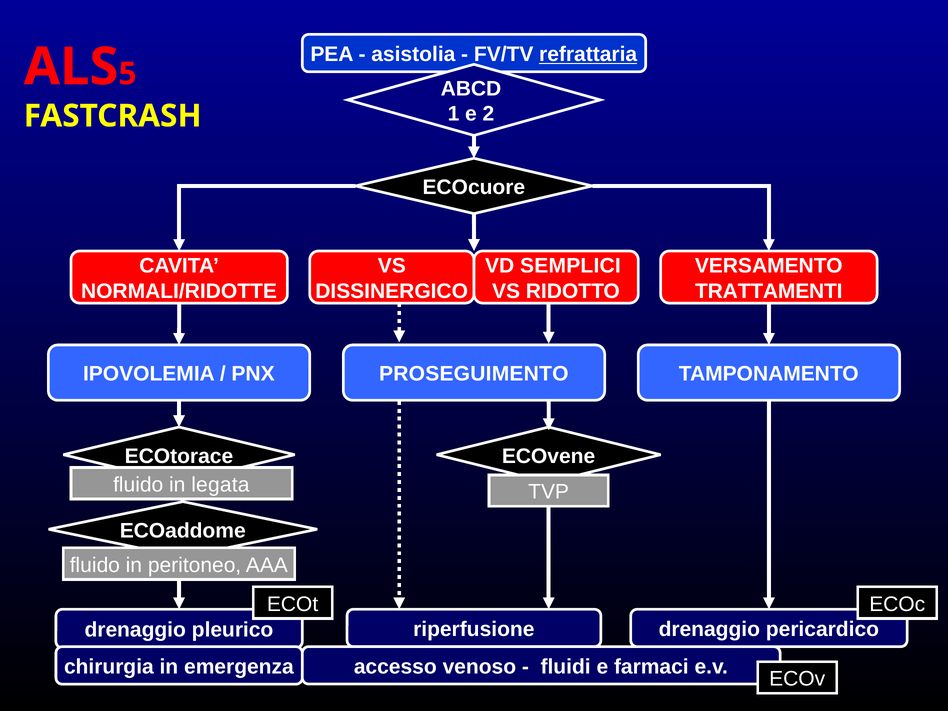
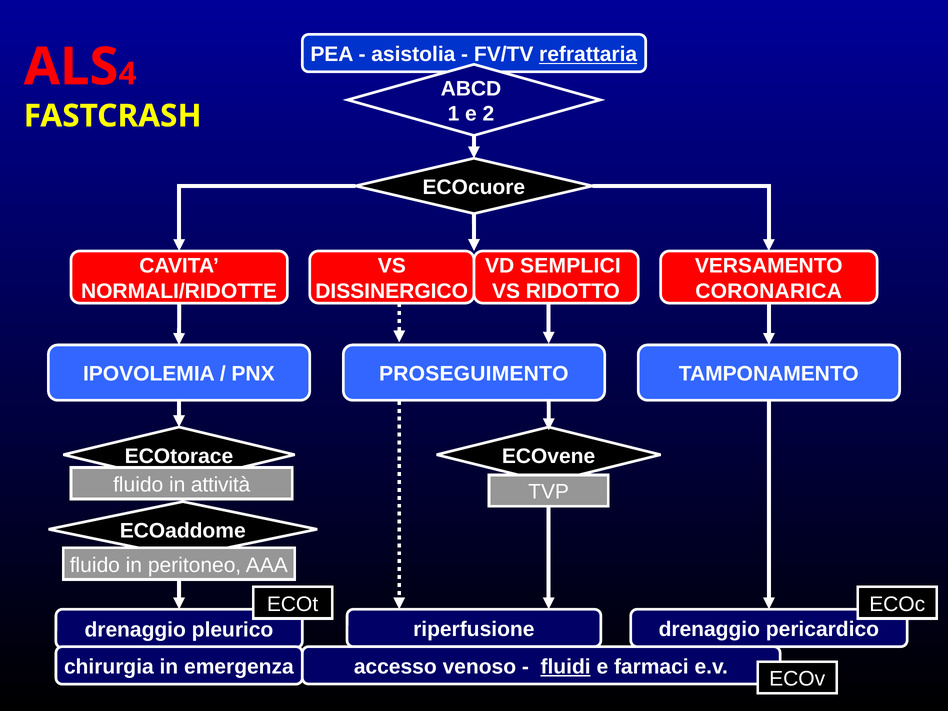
5: 5 -> 4 (128, 74)
TRATTAMENTI: TRATTAMENTI -> CORONARICA (769, 291)
legata: legata -> attività (221, 485)
fluidi underline: none -> present (566, 667)
